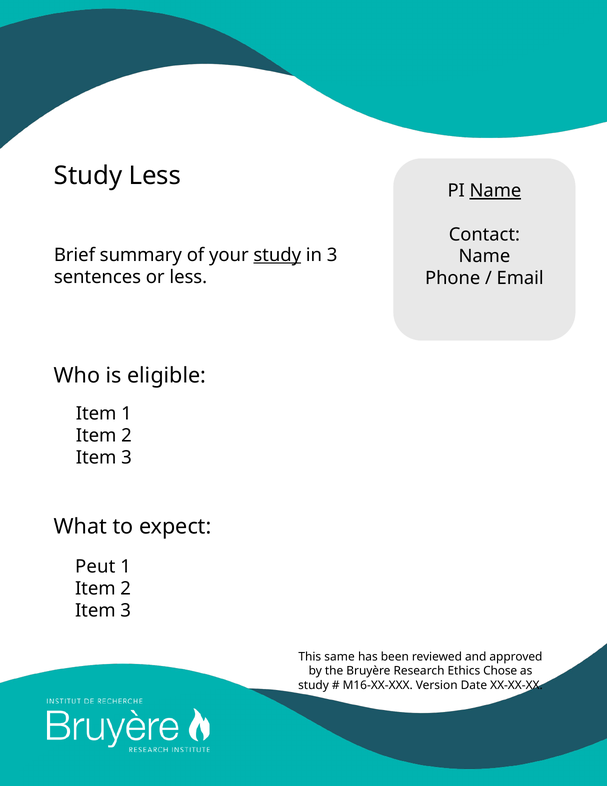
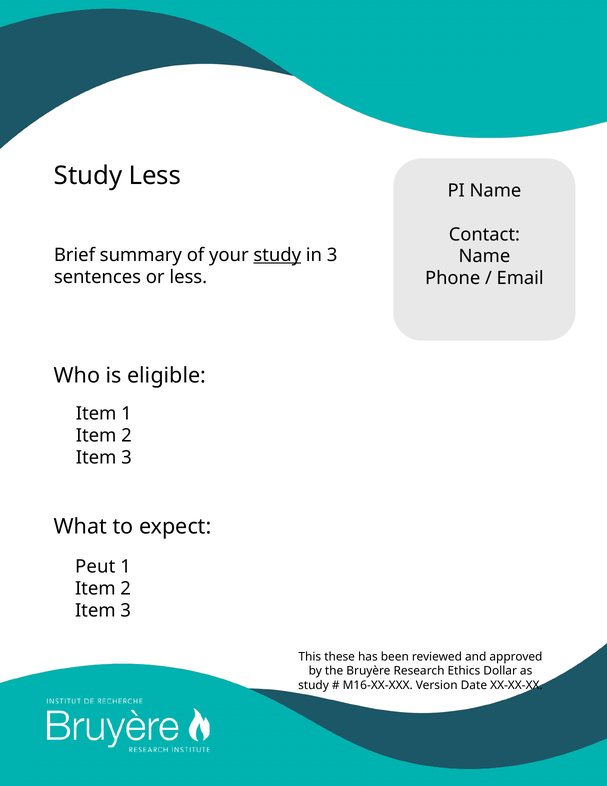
Name underline: present -> none (495, 191)
same: same -> these (340, 656)
Chose: Chose -> Dollar (500, 671)
